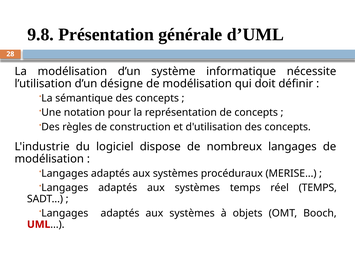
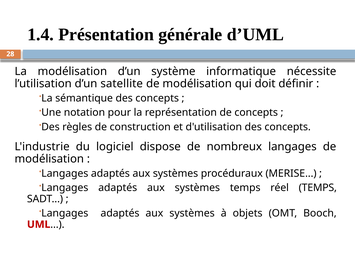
9.8: 9.8 -> 1.4 (41, 35)
désigne: désigne -> satellite (122, 84)
